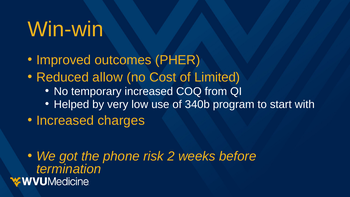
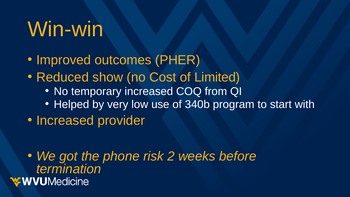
allow: allow -> show (108, 77)
charges: charges -> provider (121, 120)
